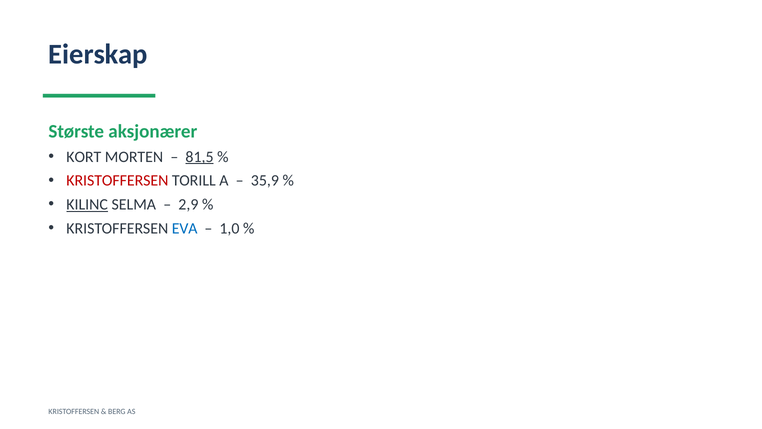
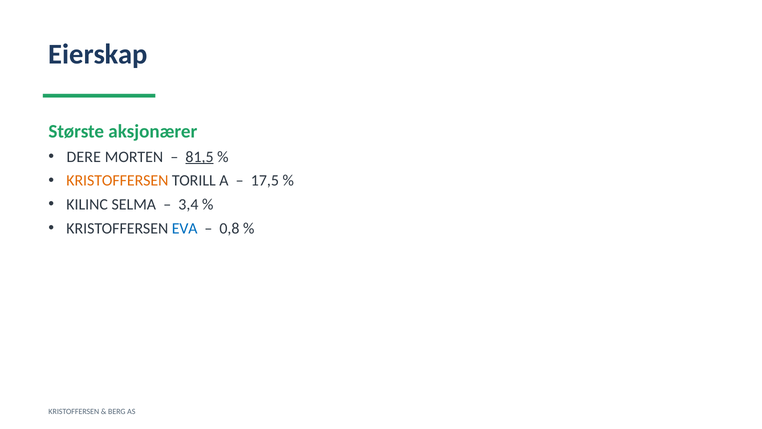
KORT: KORT -> DERE (84, 157)
KRISTOFFERSEN colour: red -> orange (117, 181)
35,9: 35,9 -> 17,5 (265, 181)
KILINC underline: present -> none (87, 204)
2,9: 2,9 -> 3,4 (188, 204)
1,0: 1,0 -> 0,8 (229, 228)
